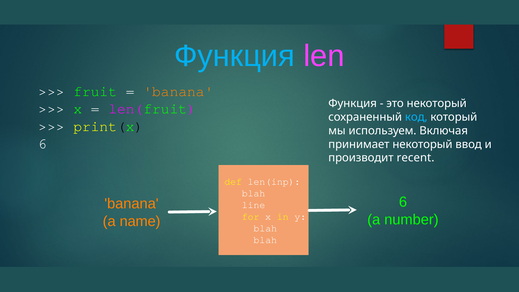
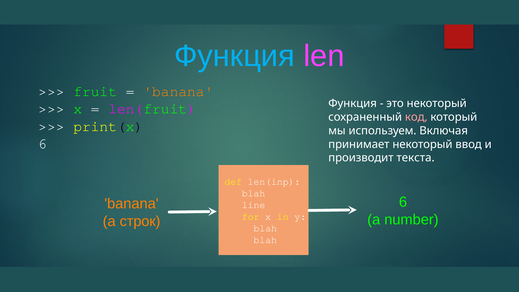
код colour: light blue -> pink (416, 117)
recent: recent -> текста (416, 158)
name: name -> строк (140, 221)
